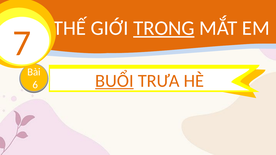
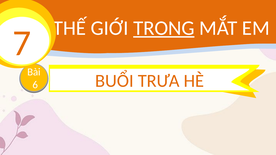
BUỔI underline: present -> none (114, 81)
